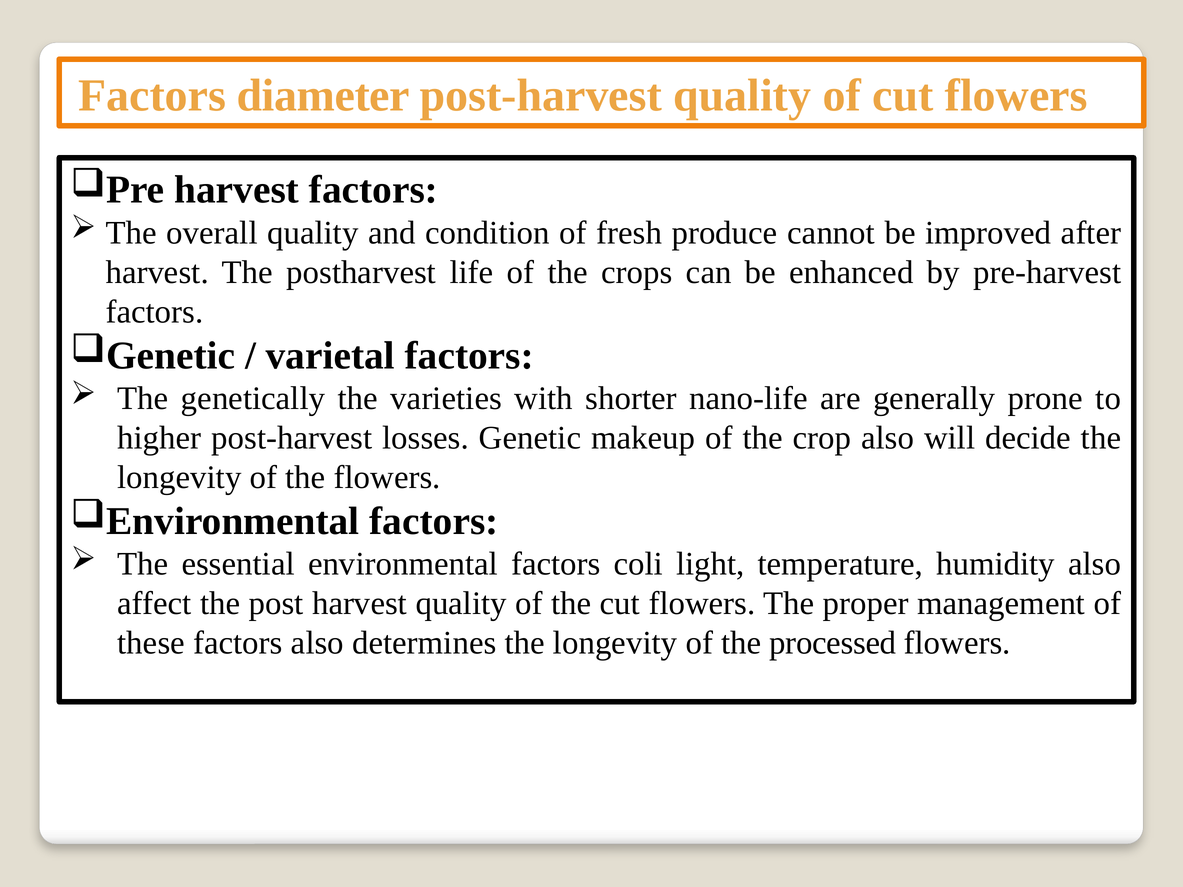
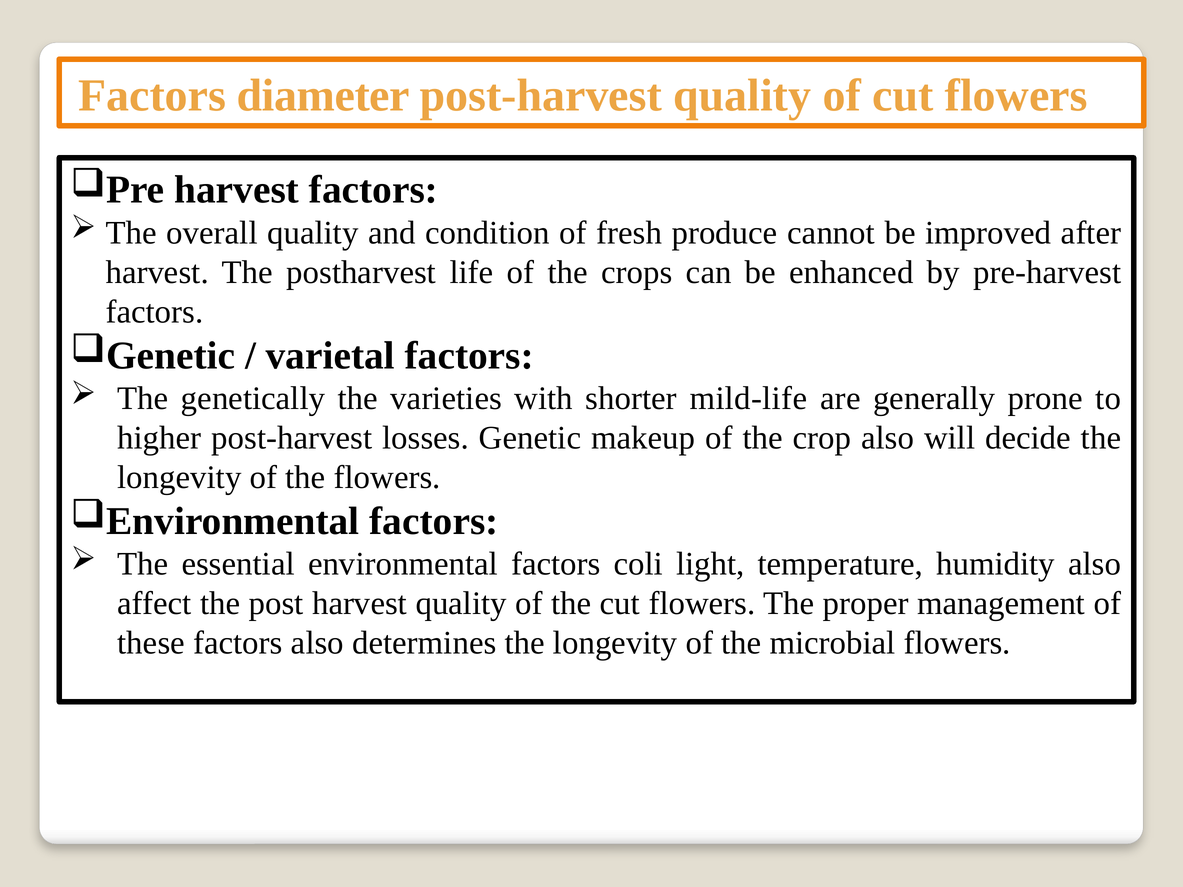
nano-life: nano-life -> mild-life (748, 399)
processed: processed -> microbial (833, 643)
